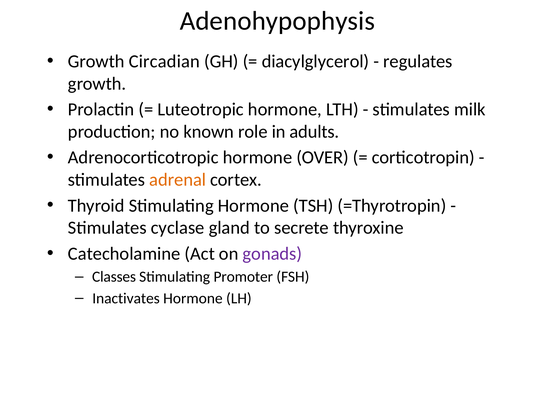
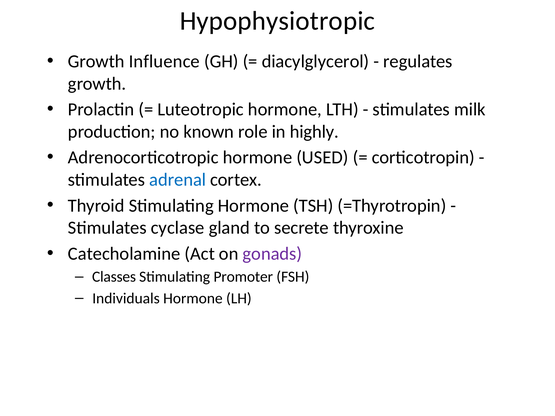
Adenohypophysis: Adenohypophysis -> Hypophysiotropic (277, 21)
Circadian: Circadian -> Influence (164, 61)
adults: adults -> highly (314, 132)
OVER: OVER -> USED (322, 158)
adrenal colour: orange -> blue (178, 180)
Inactivates: Inactivates -> Individuals (126, 299)
